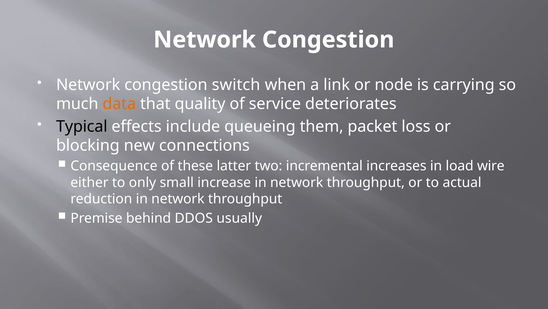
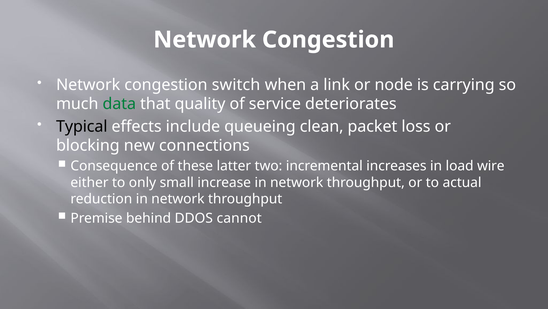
data colour: orange -> green (119, 104)
them: them -> clean (322, 126)
usually: usually -> cannot (239, 218)
